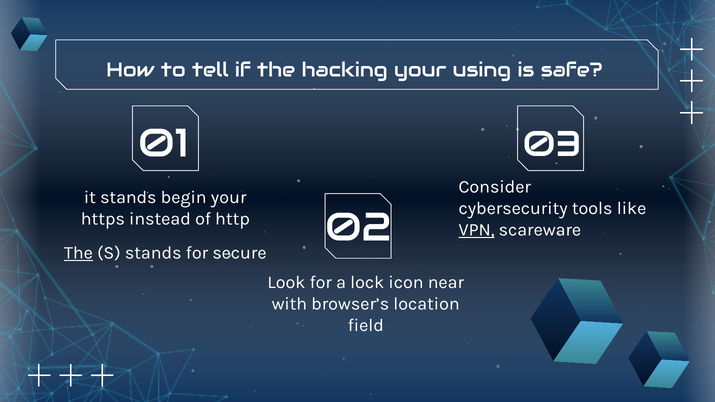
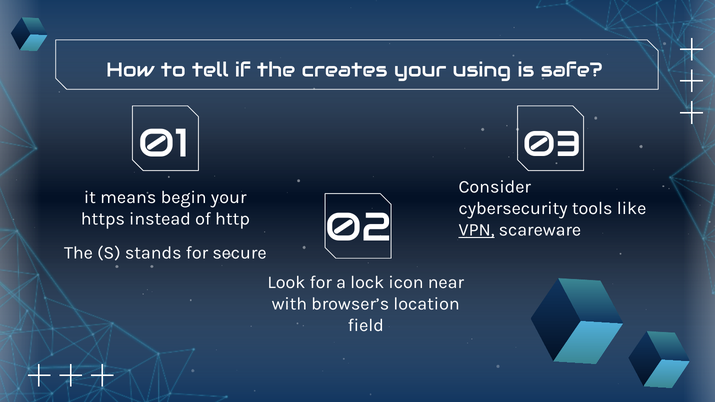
hacking: hacking -> creates (345, 70)
it stands: stands -> means (128, 197)
The underline: present -> none (78, 253)
